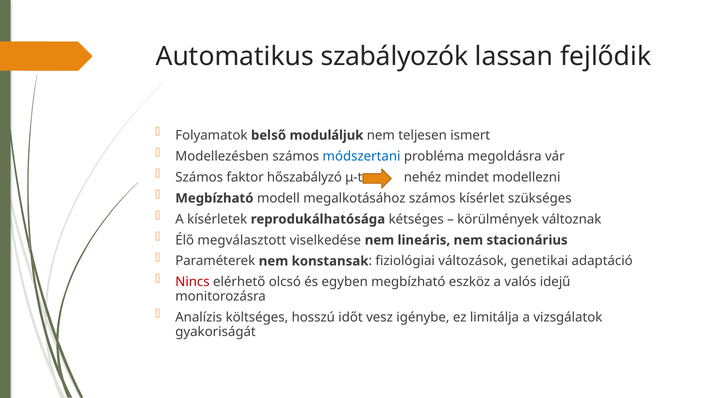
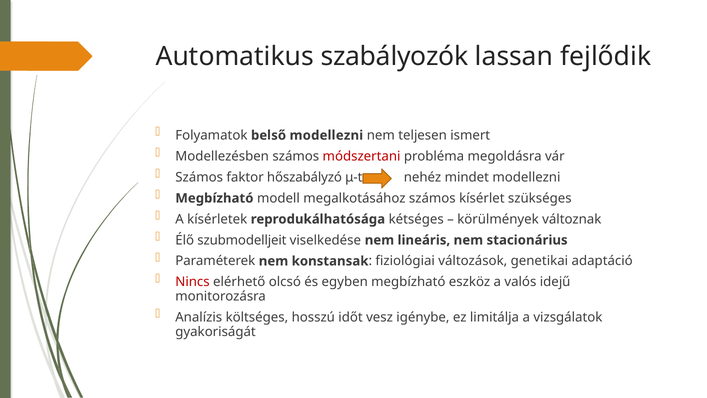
belső moduláljuk: moduláljuk -> modellezni (326, 135)
módszertani colour: blue -> red (362, 156)
megválasztott: megválasztott -> szubmodelljeit (242, 240)
